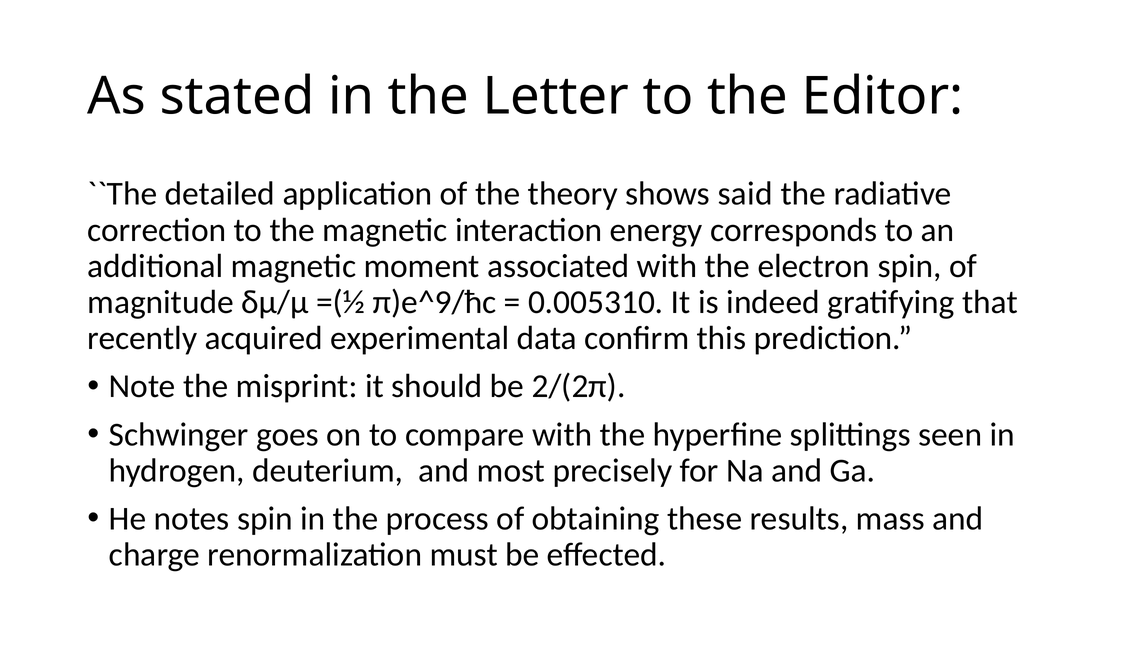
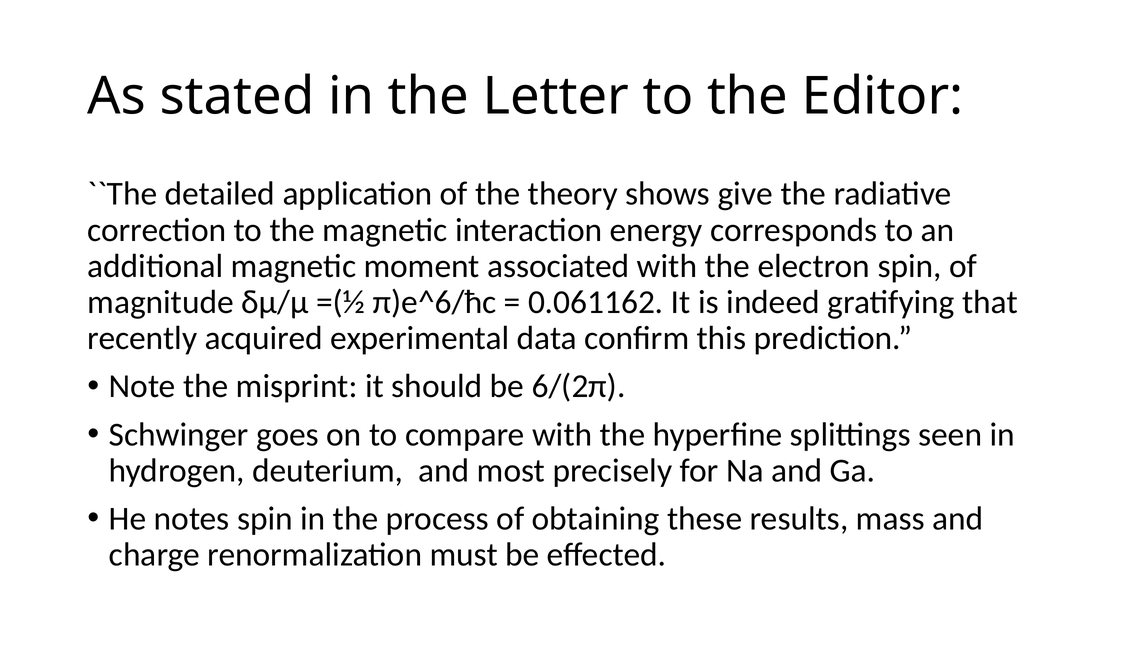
said: said -> give (745, 194)
π)e^9/ħc: π)e^9/ħc -> π)e^6/ħc (435, 302)
0.005310: 0.005310 -> 0.061162 (596, 302)
2/(2π: 2/(2π -> 6/(2π (579, 387)
